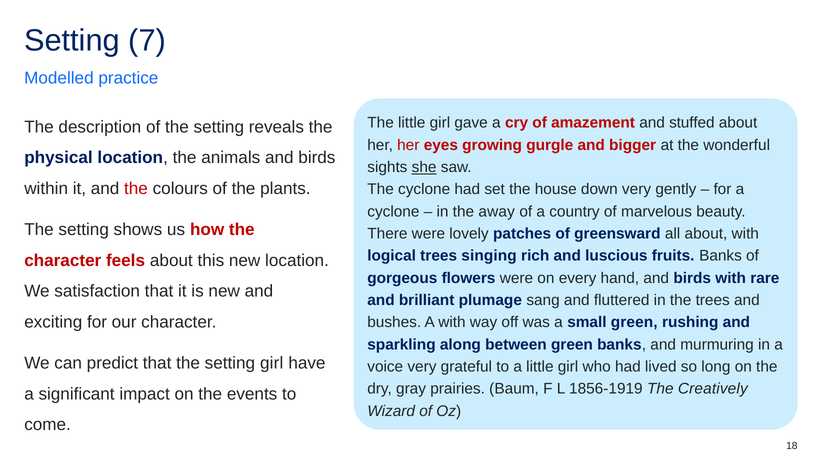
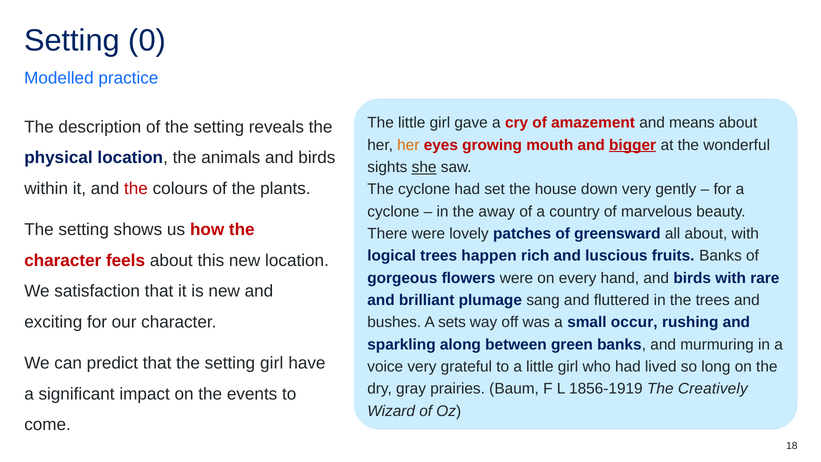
7: 7 -> 0 (147, 41)
stuffed: stuffed -> means (692, 123)
her colour: red -> orange (408, 145)
gurgle: gurgle -> mouth (550, 145)
bigger underline: none -> present (633, 145)
singing: singing -> happen (489, 256)
A with: with -> sets (452, 322)
small green: green -> occur (634, 322)
